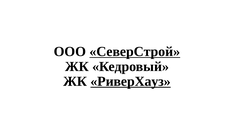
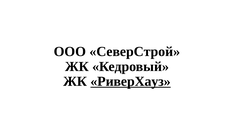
СеверСтрой underline: present -> none (135, 52)
